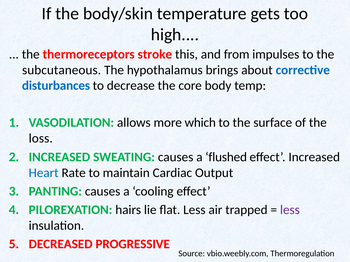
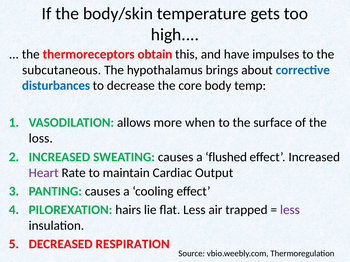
stroke: stroke -> obtain (155, 54)
from: from -> have (237, 54)
which: which -> when (200, 123)
Heart colour: blue -> purple (44, 173)
PROGRESSIVE: PROGRESSIVE -> RESPIRATION (133, 245)
